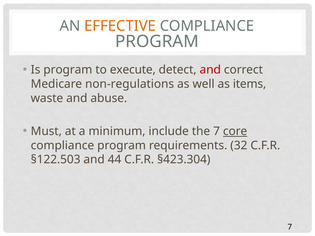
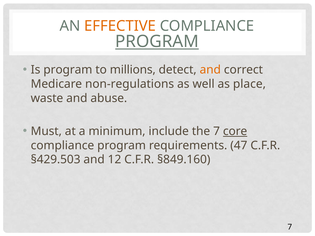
PROGRAM underline: none -> present (157, 42)
execute: execute -> millions (133, 70)
and colour: red -> orange (210, 70)
items: items -> place (249, 84)
32: 32 -> 47 (239, 146)
§122.503: §122.503 -> §429.503 (56, 160)
44: 44 -> 12 (115, 160)
§423.304: §423.304 -> §849.160 (184, 160)
